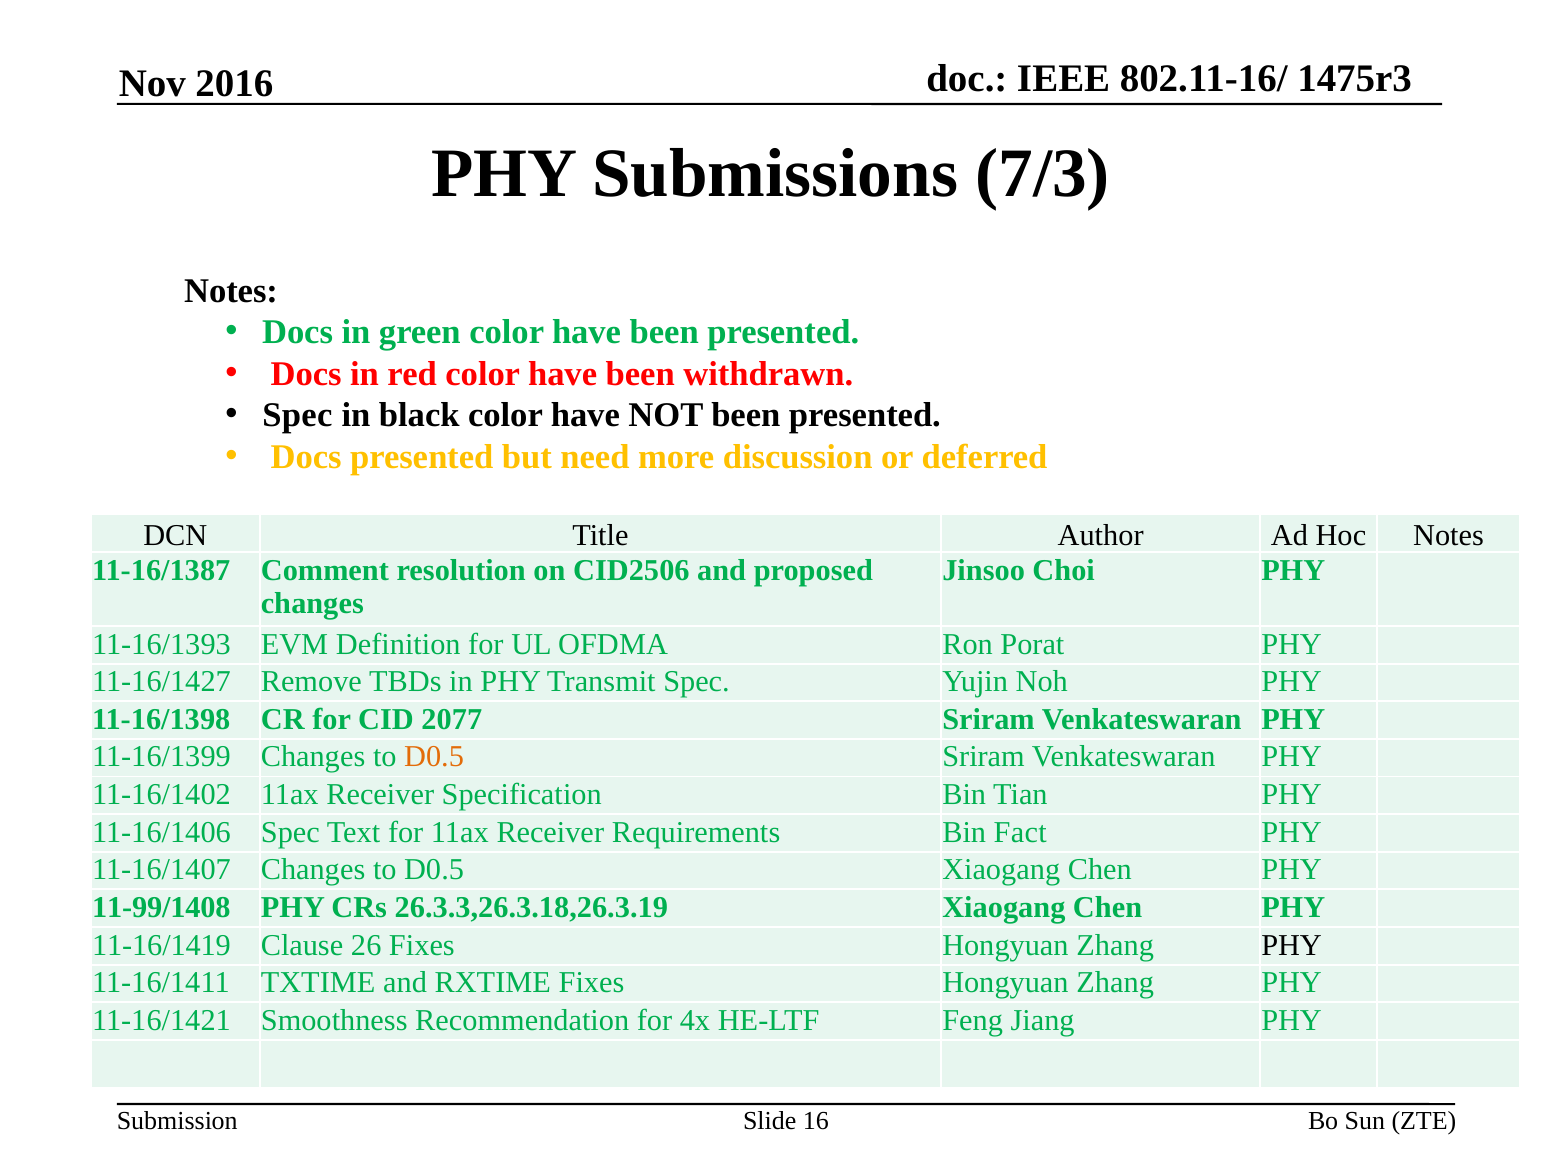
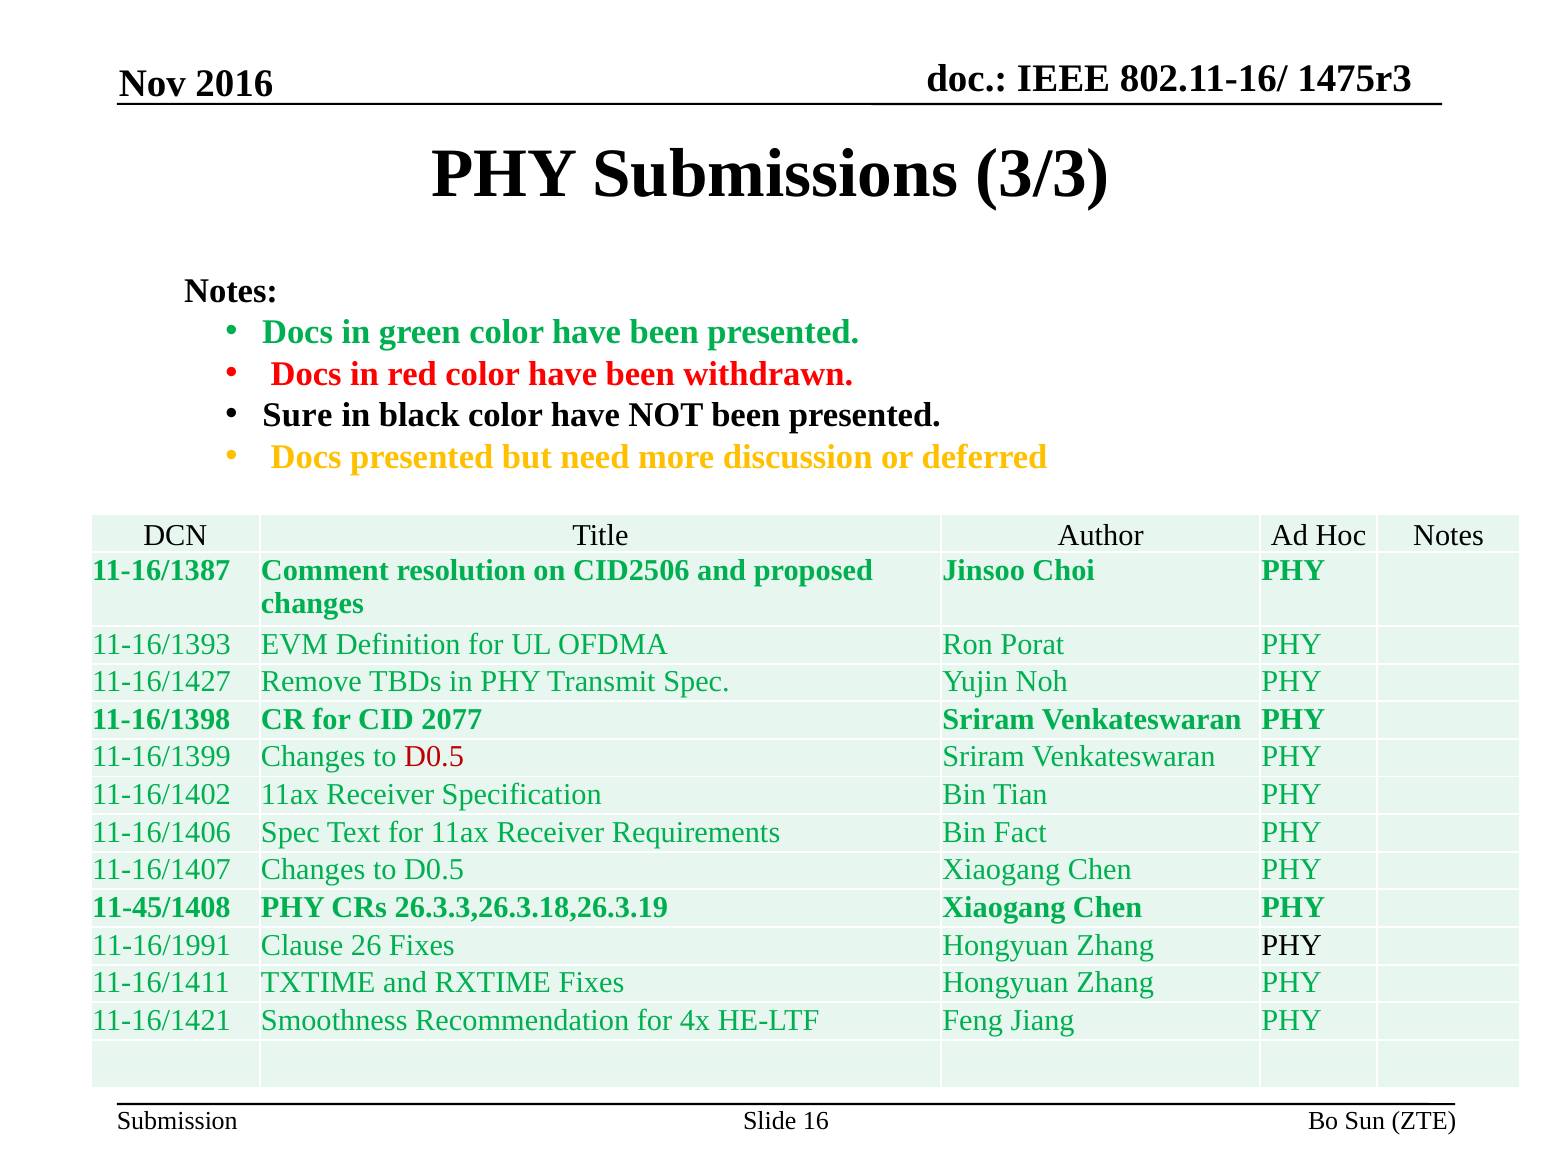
7/3: 7/3 -> 3/3 (1043, 174)
Spec: Spec -> Sure (297, 415)
D0.5 colour: orange -> red (434, 757)
11-99/1408: 11-99/1408 -> 11-45/1408 (161, 908)
11-16/1419: 11-16/1419 -> 11-16/1991 (161, 945)
